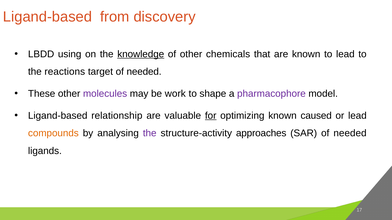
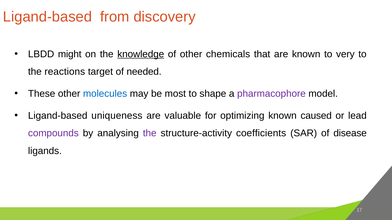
using: using -> might (70, 54)
to lead: lead -> very (345, 54)
molecules colour: purple -> blue (105, 94)
work: work -> most (175, 94)
relationship: relationship -> uniqueness (117, 116)
for underline: present -> none (211, 116)
compounds colour: orange -> purple (53, 133)
approaches: approaches -> coefficients (261, 133)
SAR of needed: needed -> disease (350, 133)
